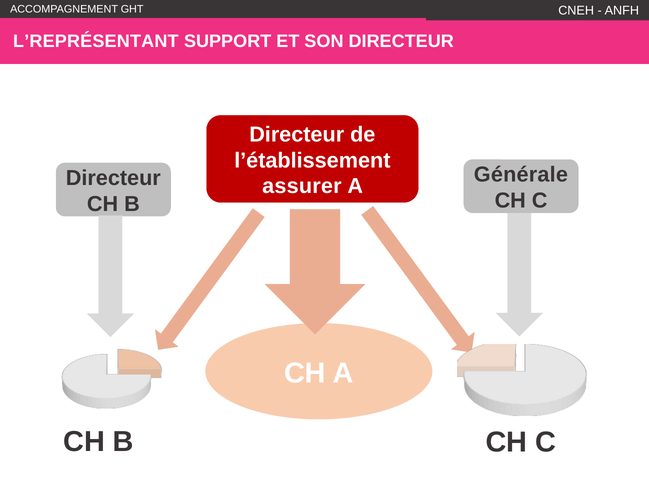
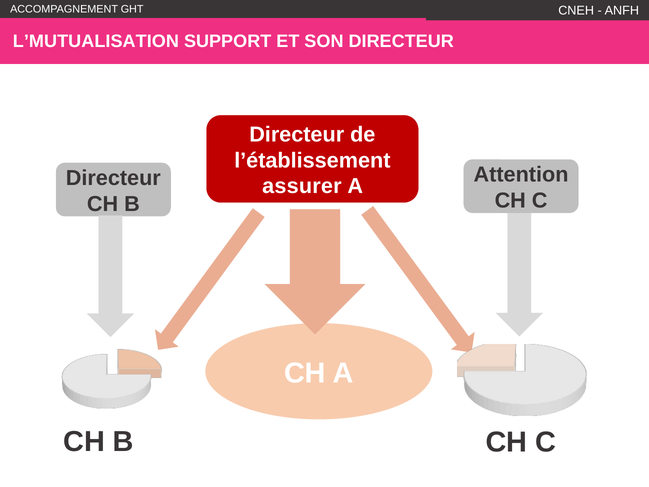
L’REPRÉSENTANT: L’REPRÉSENTANT -> L’MUTUALISATION (96, 41)
Générale: Générale -> Attention (521, 175)
